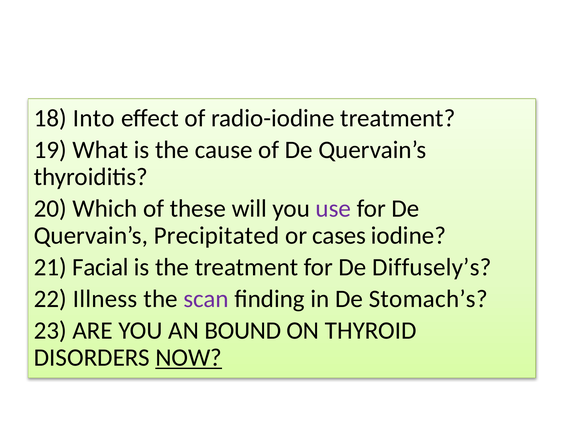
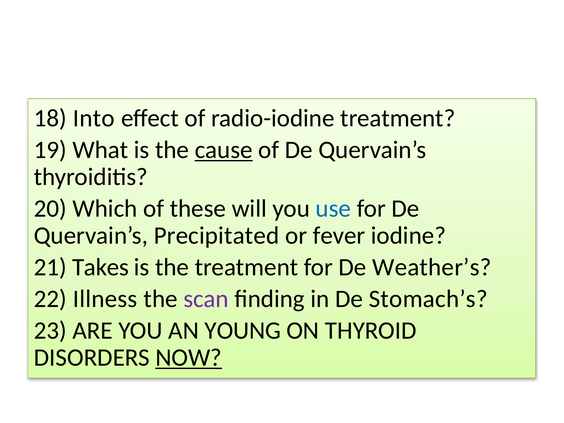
cause underline: none -> present (224, 150)
use colour: purple -> blue (333, 209)
cases: cases -> fever (339, 236)
Facial: Facial -> Takes (100, 267)
Diffusely’s: Diffusely’s -> Weather’s (432, 267)
BOUND: BOUND -> YOUNG (243, 330)
